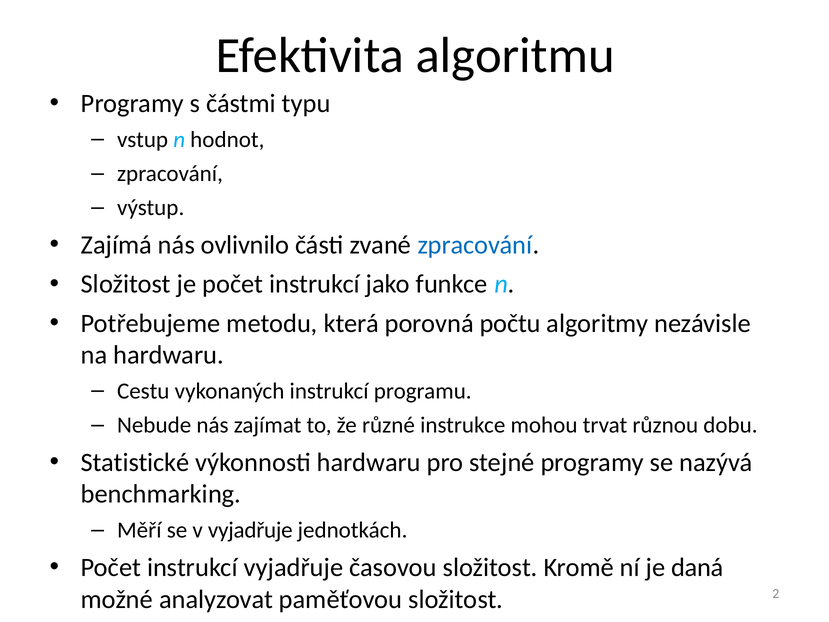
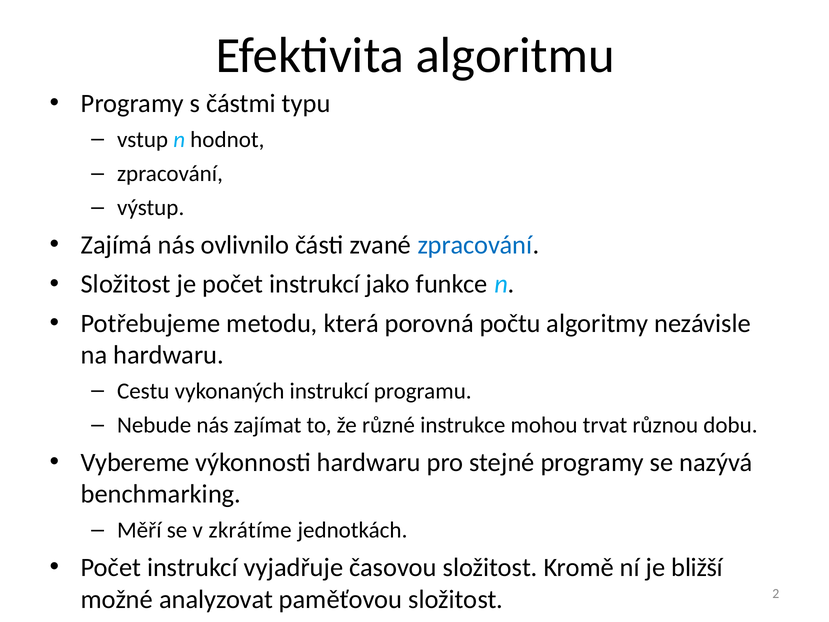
Statistické: Statistické -> Vybereme (135, 462)
v vyjadřuje: vyjadřuje -> zkrátíme (250, 530)
daná: daná -> bližší (697, 567)
